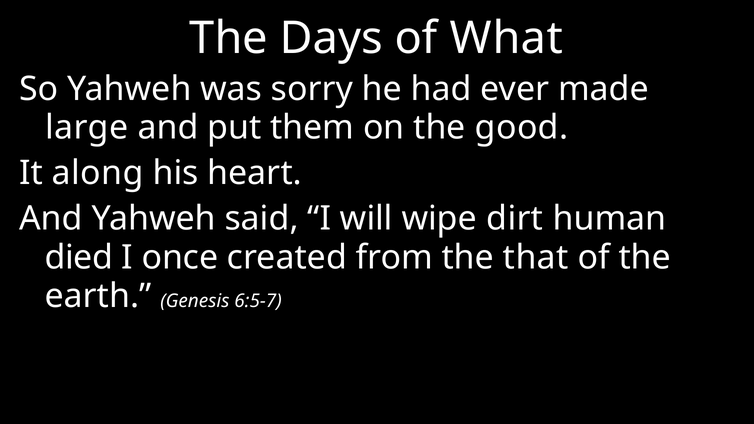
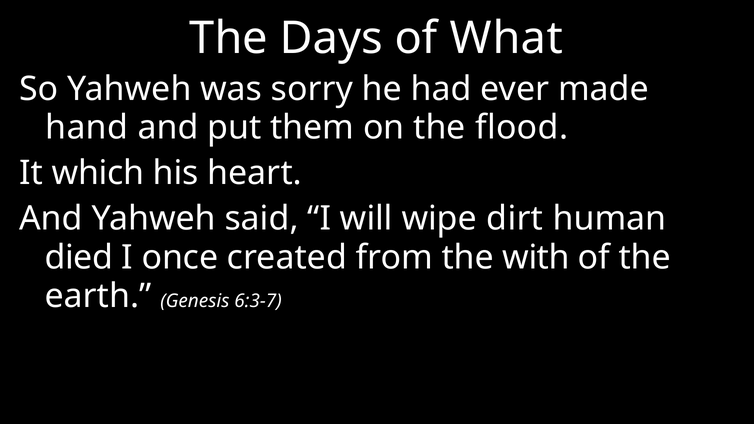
large: large -> hand (87, 128)
good: good -> flood (522, 128)
along: along -> which (98, 173)
that: that -> with (536, 257)
6:5-7: 6:5-7 -> 6:3-7 (258, 301)
